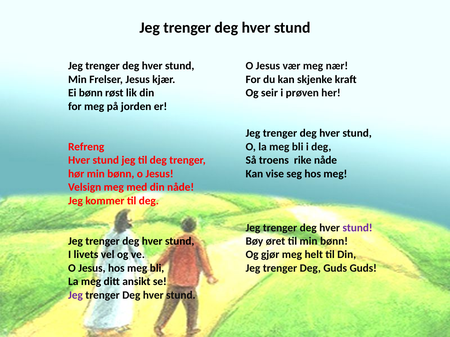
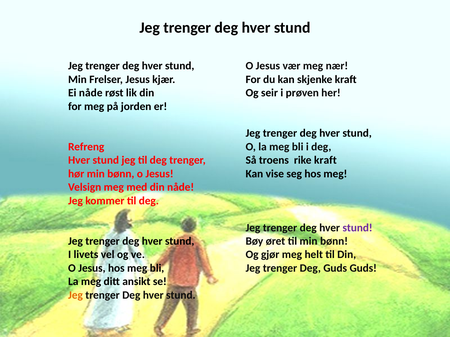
Ei bønn: bønn -> nåde (91, 93)
rike nåde: nåde -> kraft (325, 160)
Jeg colour: purple -> orange (76, 295)
